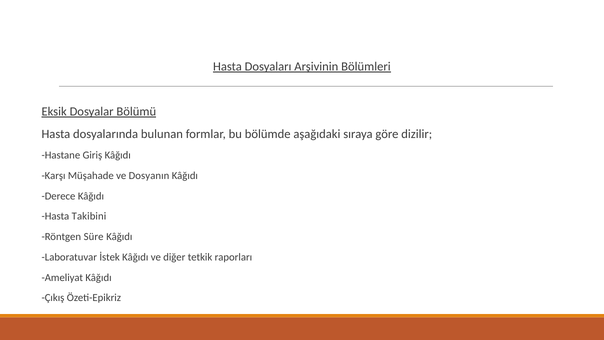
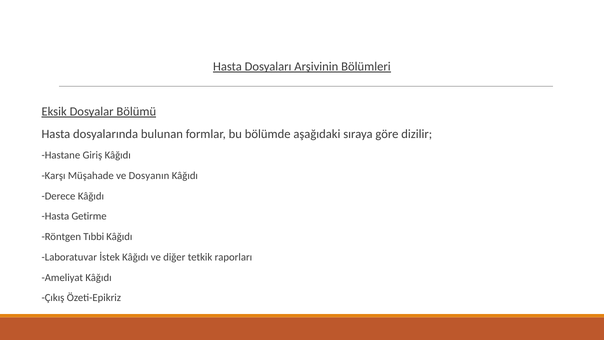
Takibini: Takibini -> Getirme (89, 216)
Süre: Süre -> Tıbbi (94, 237)
